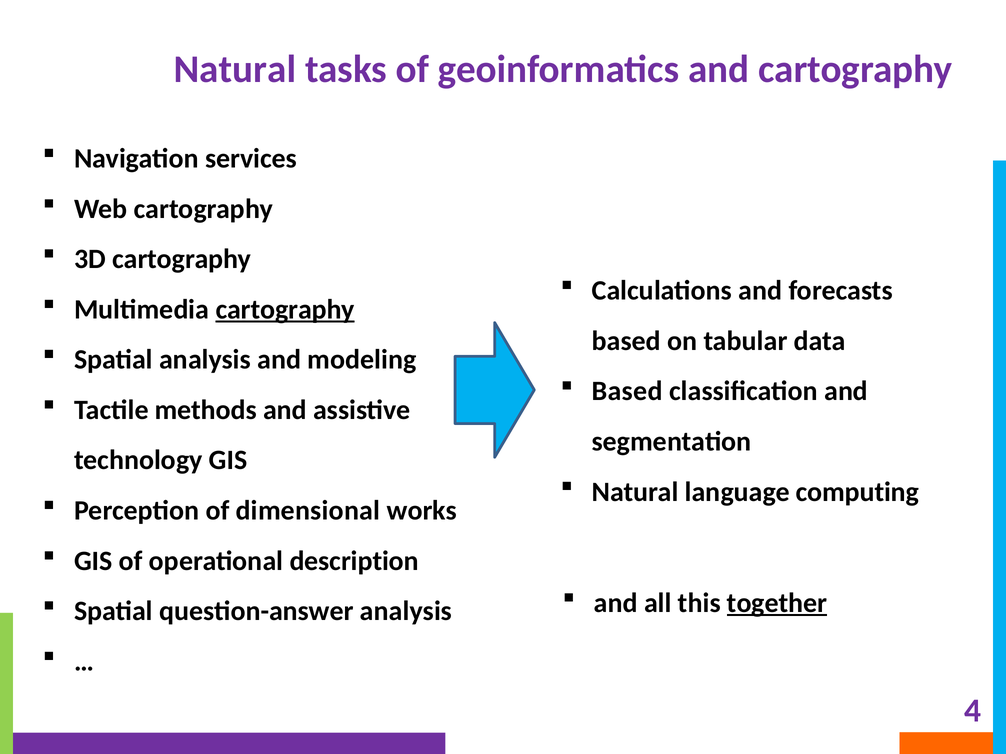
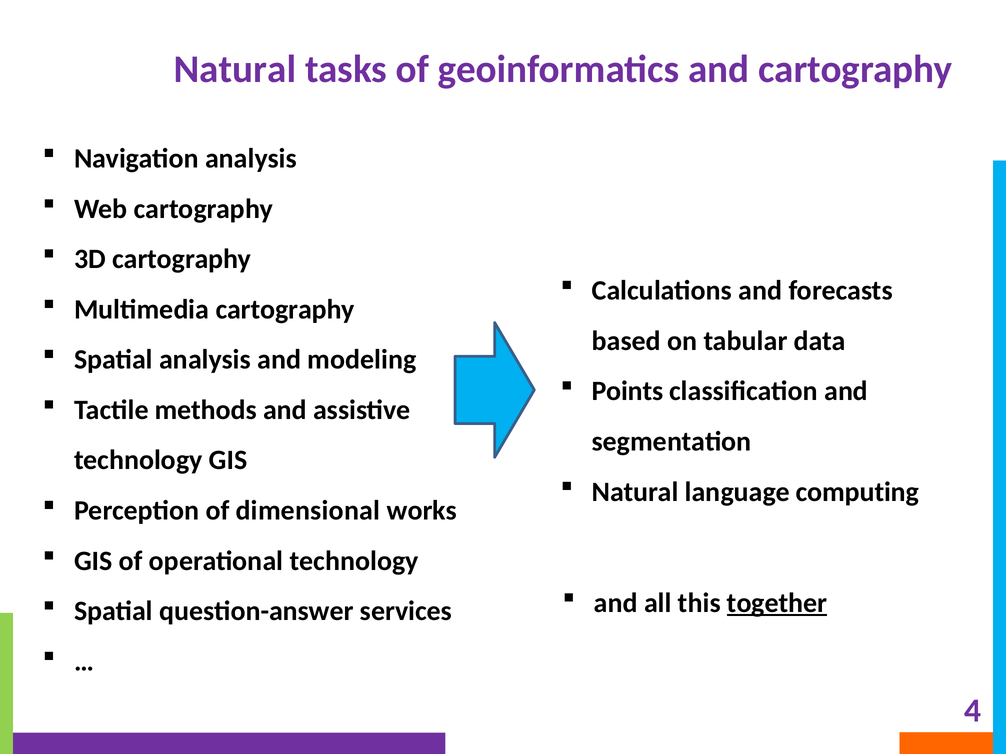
Navigation services: services -> analysis (251, 159)
cartography underline: present -> none (285, 310)
Based: Based -> Points (627, 392)
operational description: description -> technology (354, 561)
question-answer analysis: analysis -> services (406, 611)
